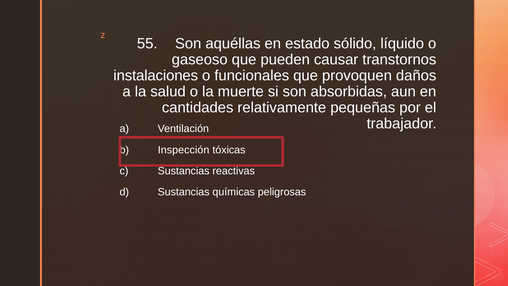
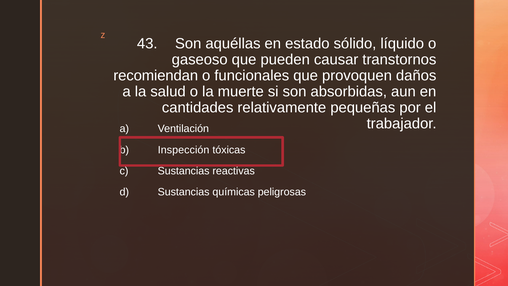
55: 55 -> 43 (147, 43)
instalaciones: instalaciones -> recomiendan (156, 76)
